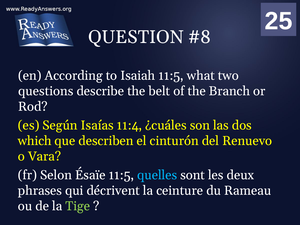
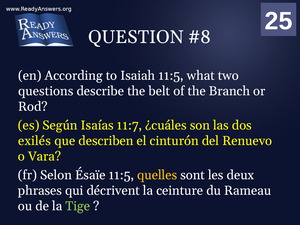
11:4: 11:4 -> 11:7 (129, 125)
which: which -> exilés (35, 141)
quelles colour: light blue -> yellow (157, 175)
